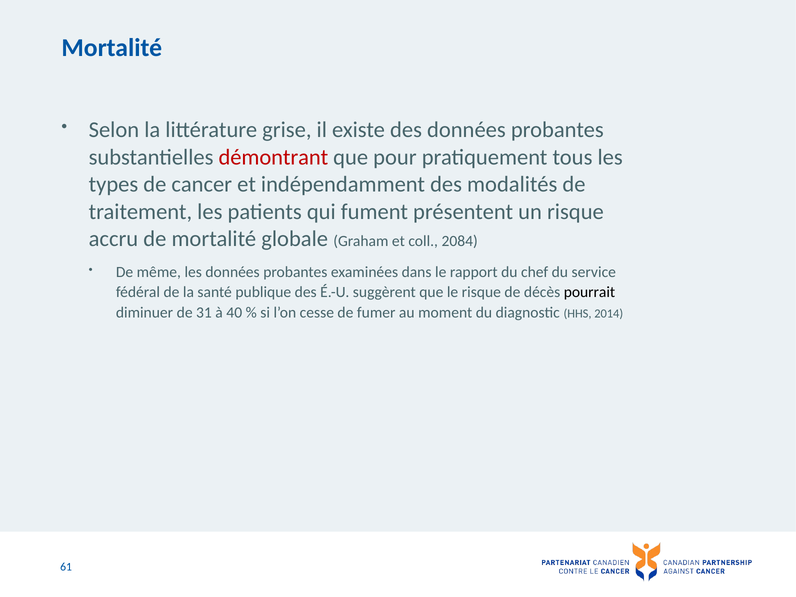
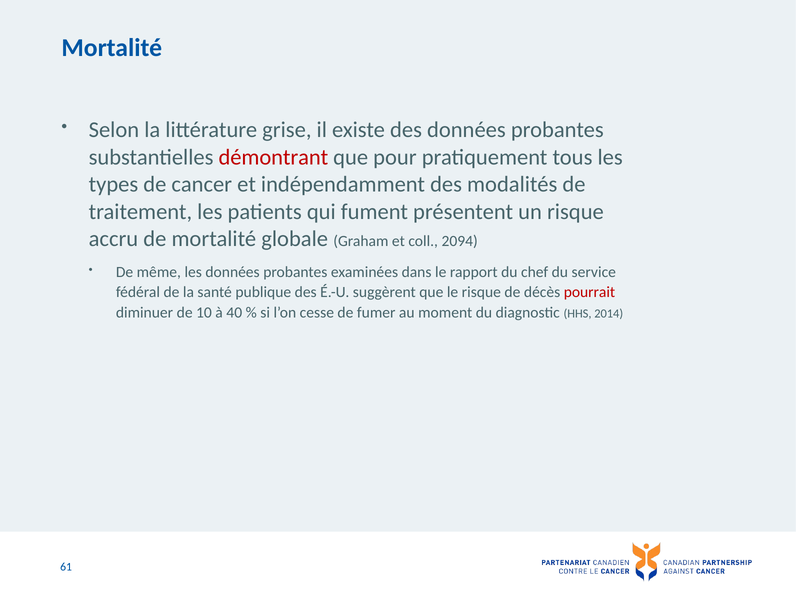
2084: 2084 -> 2094 (460, 241)
pourrait colour: black -> red (589, 292)
31: 31 -> 10 (204, 312)
